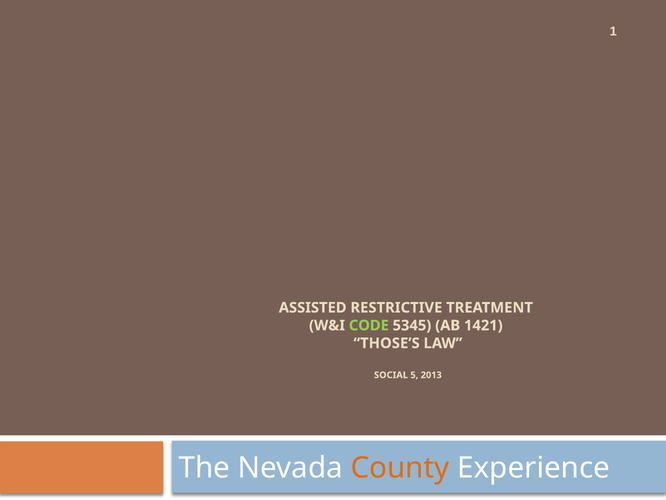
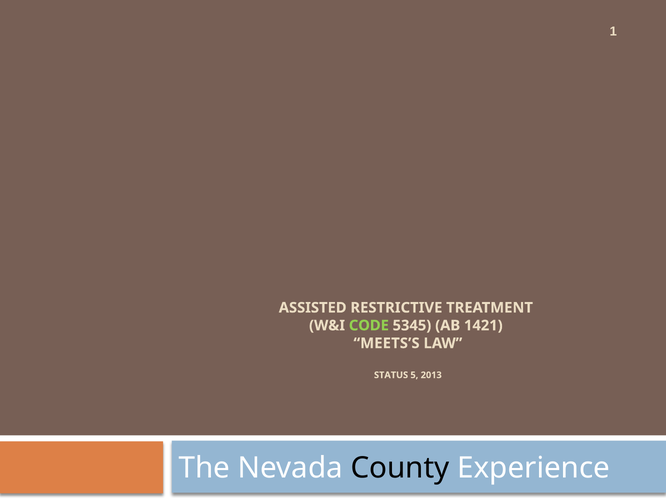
THOSE’S: THOSE’S -> MEETS’S (387, 343)
SOCIAL: SOCIAL -> STATUS (391, 375)
County colour: orange -> black (400, 468)
